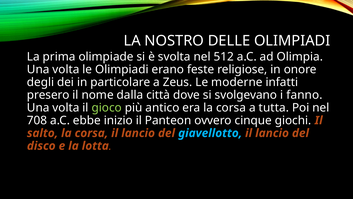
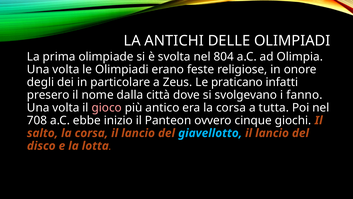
NOSTRO: NOSTRO -> ANTICHI (174, 41)
512: 512 -> 804 (224, 57)
moderne: moderne -> praticano (237, 82)
gioco colour: light green -> pink (107, 107)
